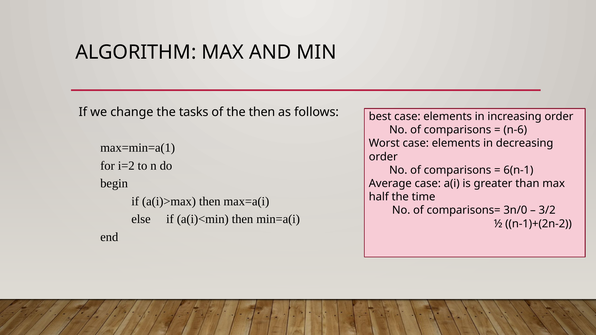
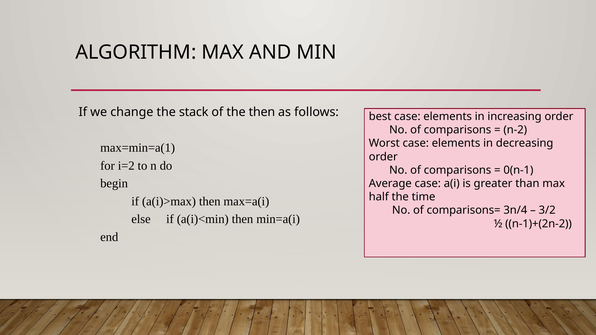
tasks: tasks -> stack (194, 112)
n-6: n-6 -> n-2 (515, 130)
6(n-1: 6(n-1 -> 0(n-1 (518, 170)
3n/0: 3n/0 -> 3n/4 (515, 210)
